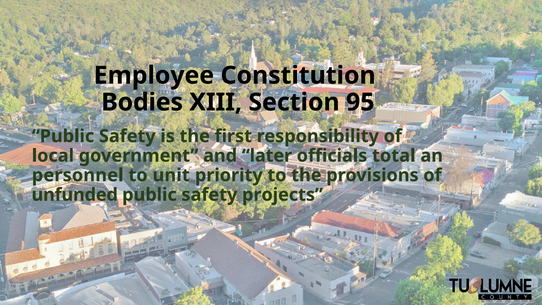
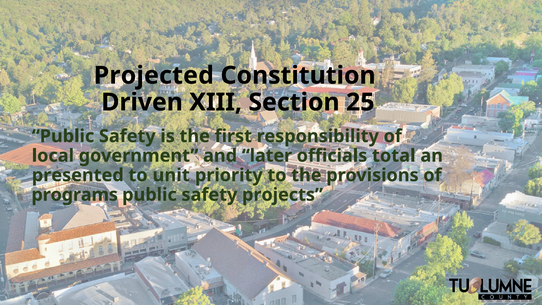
Employee: Employee -> Projected (154, 75)
Bodies: Bodies -> Driven (142, 102)
95: 95 -> 25 (360, 102)
personnel: personnel -> presented (78, 175)
unfunded: unfunded -> programs (75, 195)
